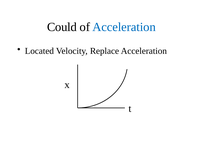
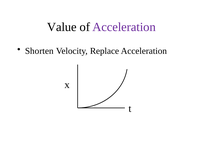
Could: Could -> Value (62, 27)
Acceleration colour: blue -> purple (124, 27)
Located: Located -> Shorten (39, 51)
